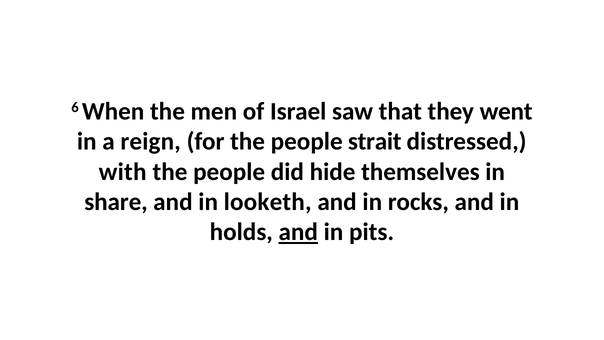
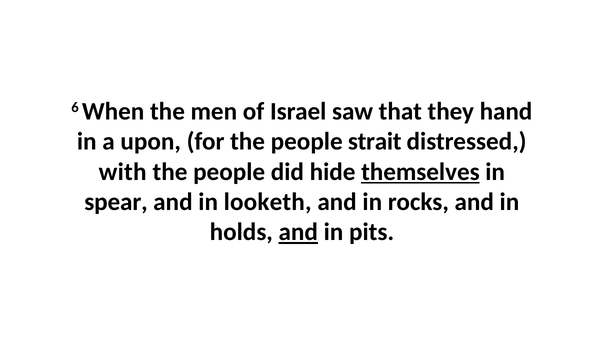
went: went -> hand (506, 111)
reign: reign -> upon (151, 141)
themselves underline: none -> present (420, 172)
share: share -> spear (116, 202)
